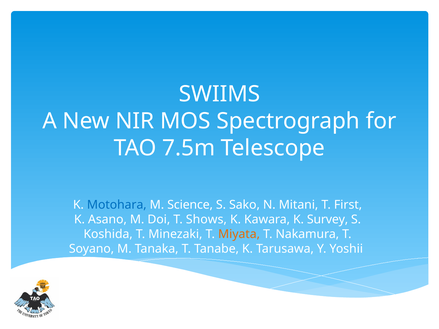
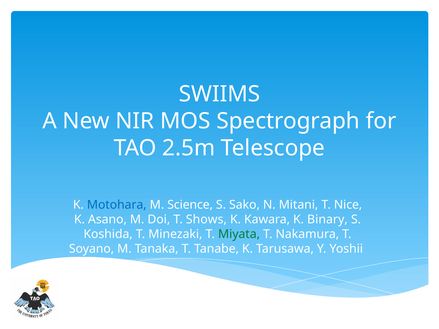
7.5m: 7.5m -> 2.5m (189, 148)
First: First -> Nice (348, 205)
Survey: Survey -> Binary (327, 220)
Miyata colour: orange -> green (239, 234)
